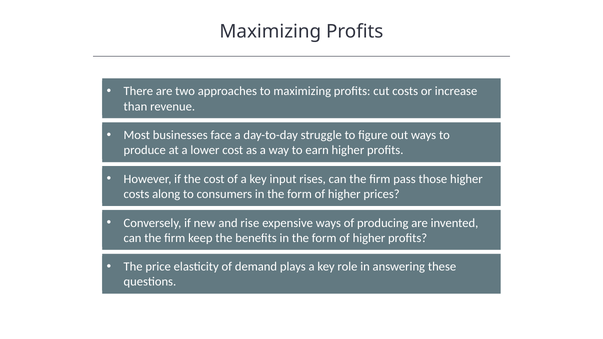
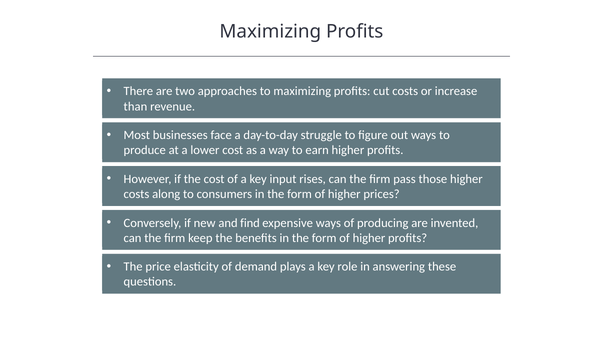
rise: rise -> find (250, 223)
